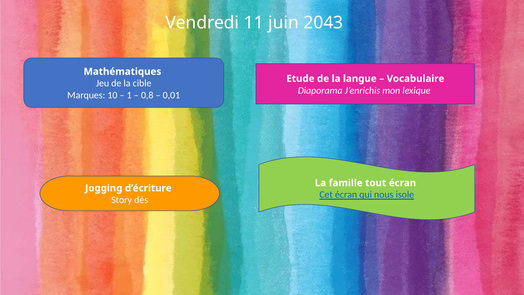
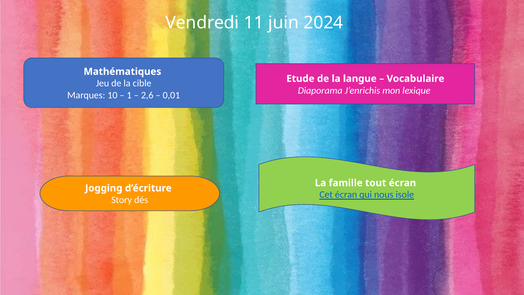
2043: 2043 -> 2024 (323, 23)
0,8: 0,8 -> 2,6 (147, 95)
